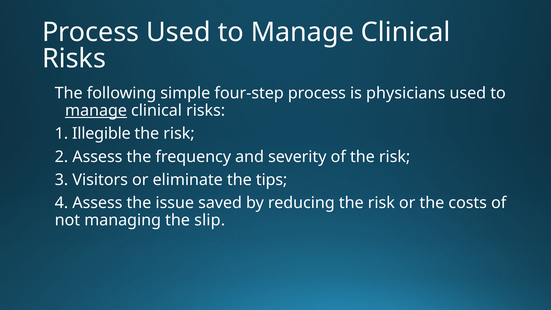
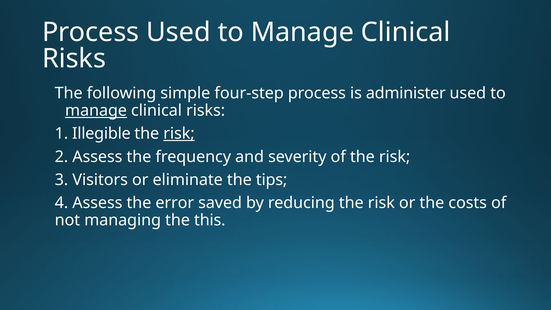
physicians: physicians -> administer (406, 93)
risk underline: none -> present (179, 134)
issue: issue -> error (175, 203)
slip: slip -> this (210, 220)
